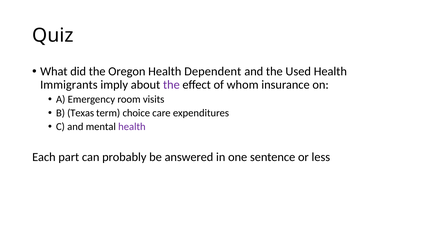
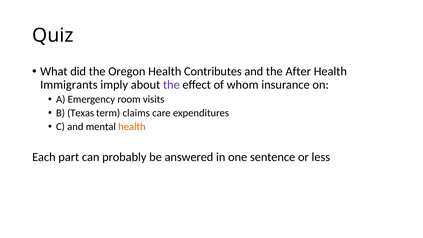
Dependent: Dependent -> Contributes (213, 72)
Used: Used -> After (298, 72)
choice: choice -> claims (136, 113)
health colour: purple -> orange (132, 127)
